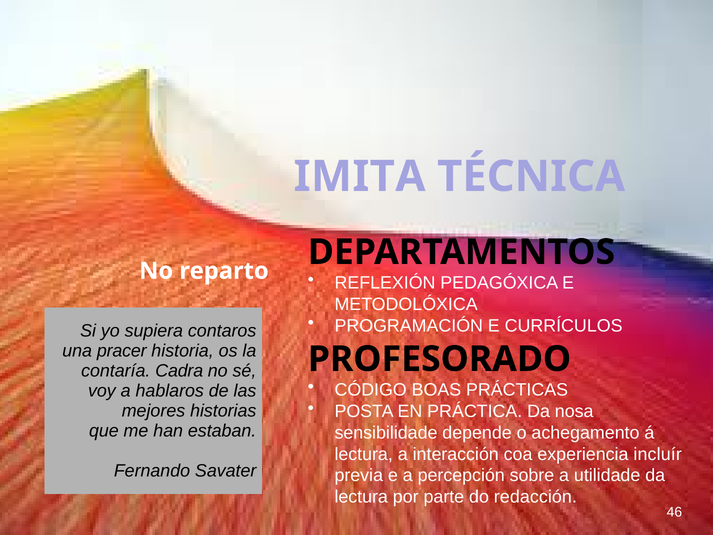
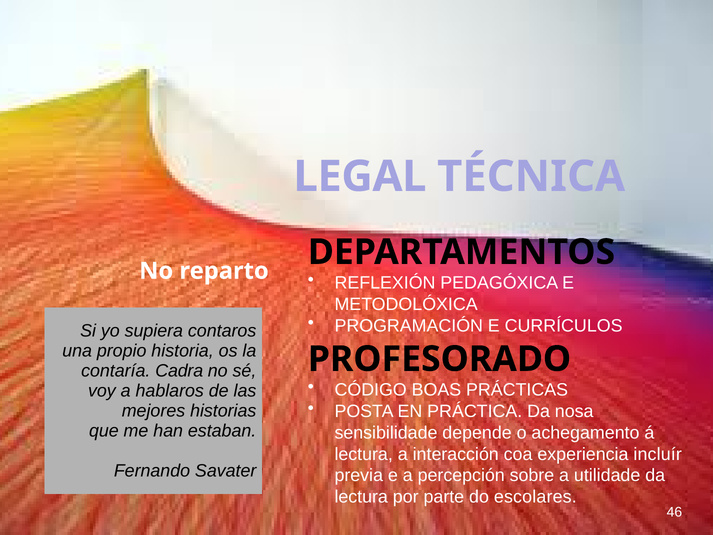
IMITA: IMITA -> LEGAL (360, 176)
pracer: pracer -> propio (122, 351)
redacción: redacción -> escolares (535, 497)
